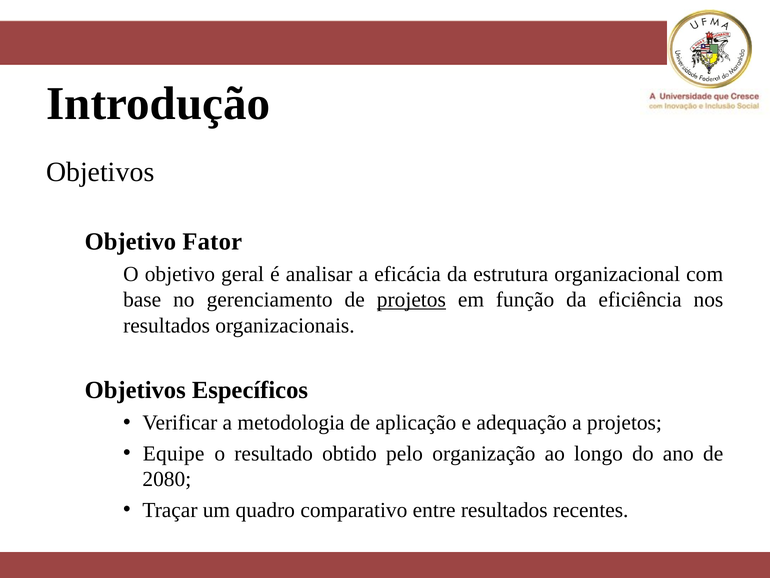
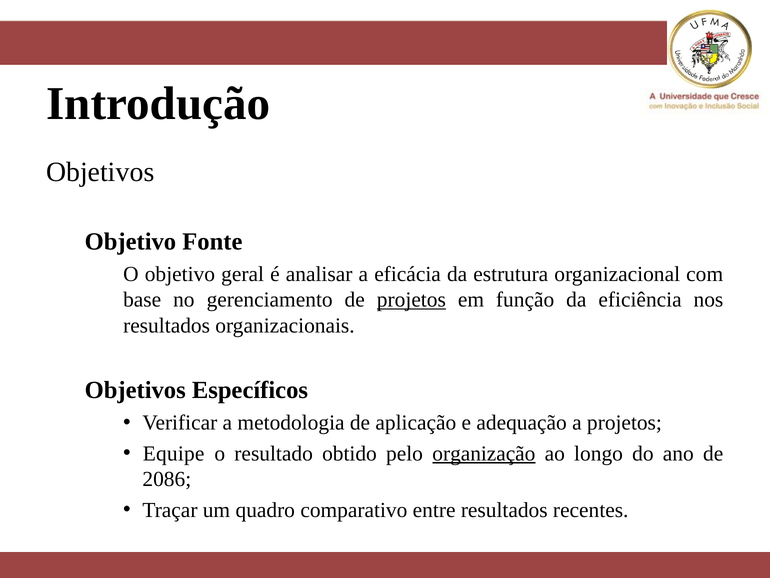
Fator: Fator -> Fonte (212, 241)
organização underline: none -> present (484, 453)
2080: 2080 -> 2086 (167, 479)
